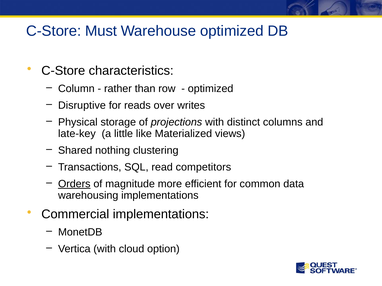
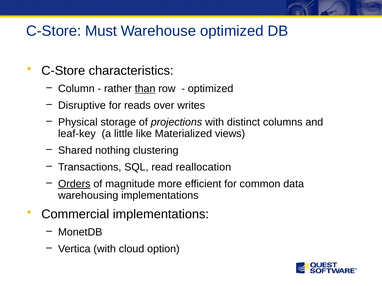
than underline: none -> present (145, 89)
late-key: late-key -> leaf-key (77, 134)
competitors: competitors -> reallocation (203, 167)
